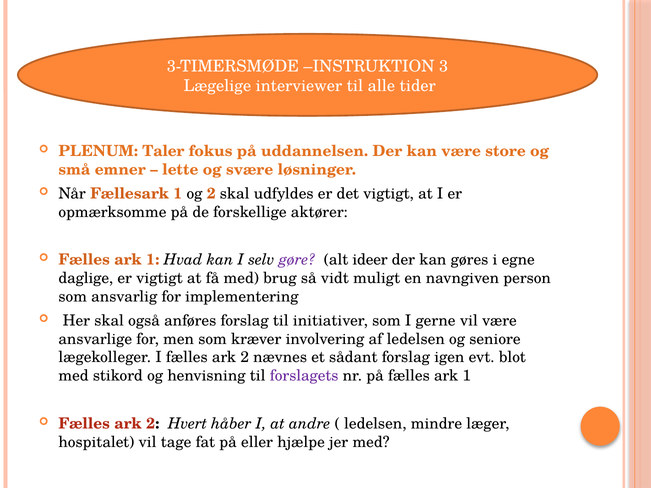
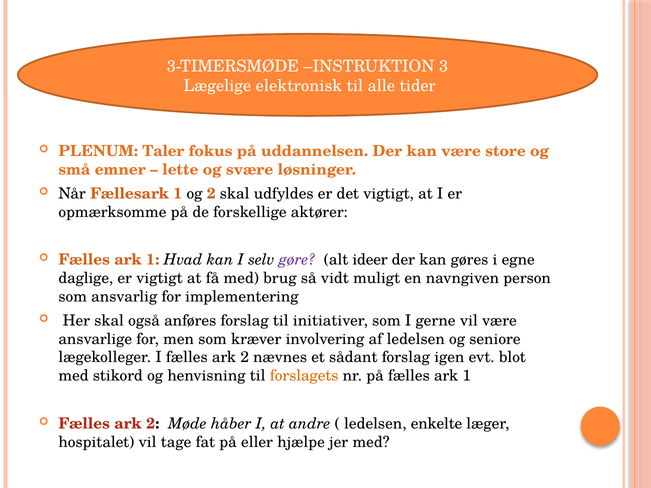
interviewer: interviewer -> elektronisk (299, 86)
forslagets colour: purple -> orange (304, 376)
Hvert: Hvert -> Møde (187, 424)
mindre: mindre -> enkelte (437, 424)
